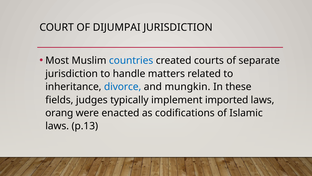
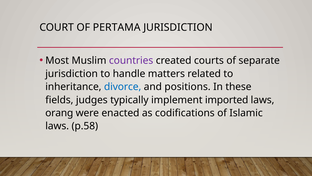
DIJUMPAI: DIJUMPAI -> PERTAMA (117, 27)
countries colour: blue -> purple (131, 60)
mungkin: mungkin -> positions (188, 87)
p.13: p.13 -> p.58 (85, 126)
